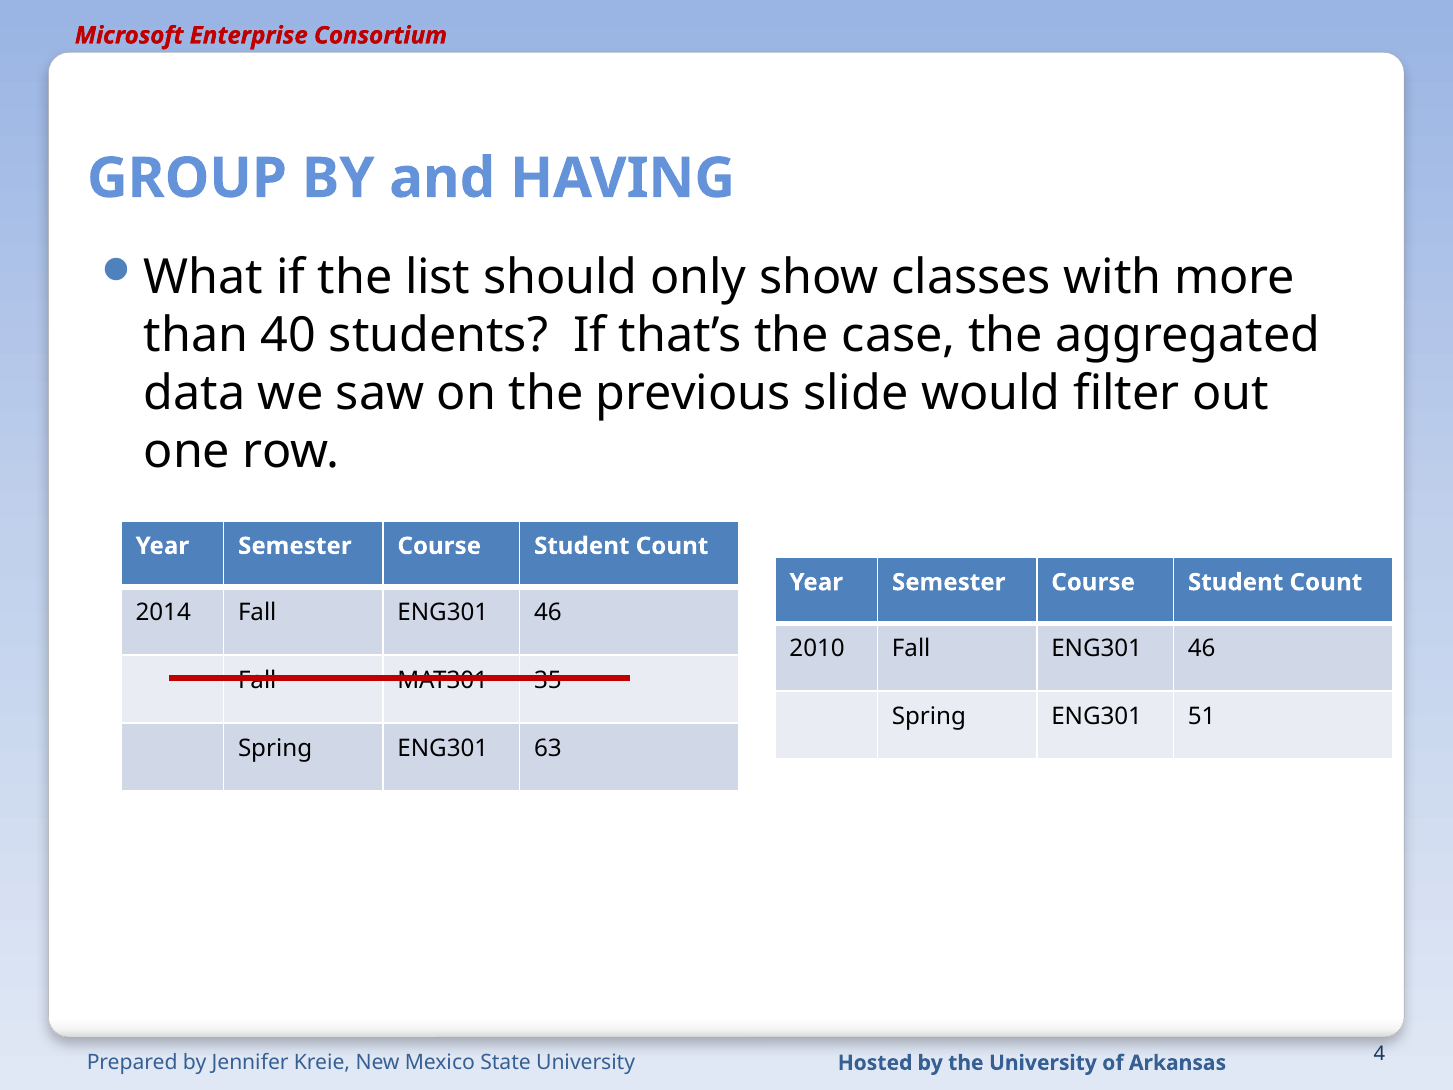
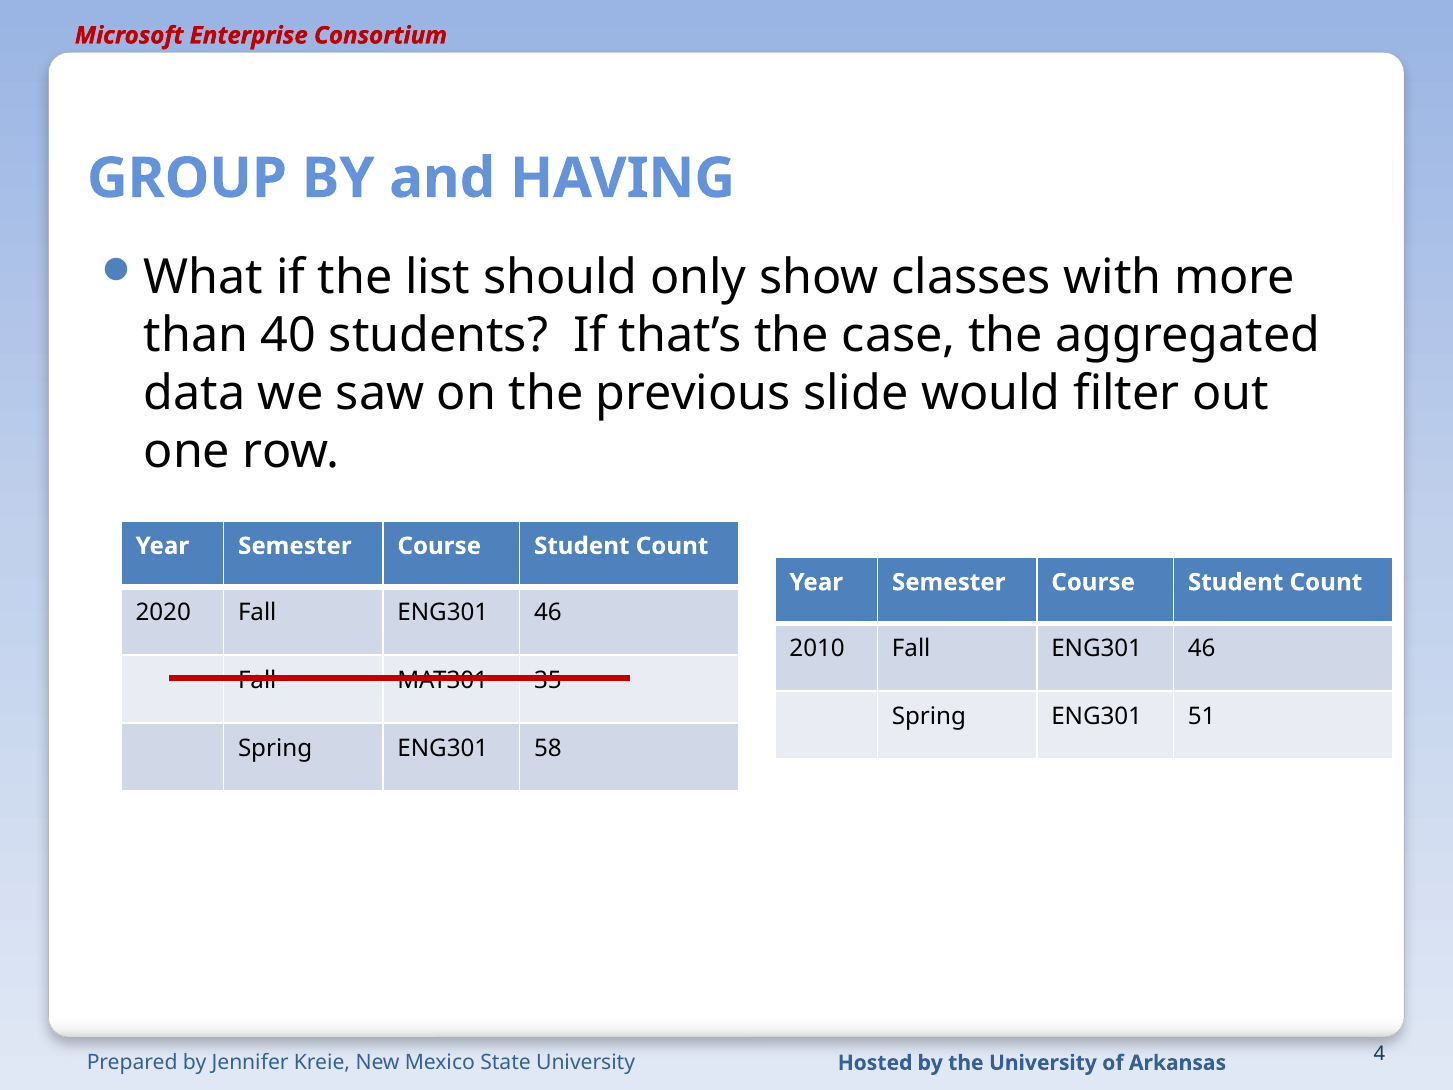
2014: 2014 -> 2020 (163, 612)
63: 63 -> 58 (548, 748)
